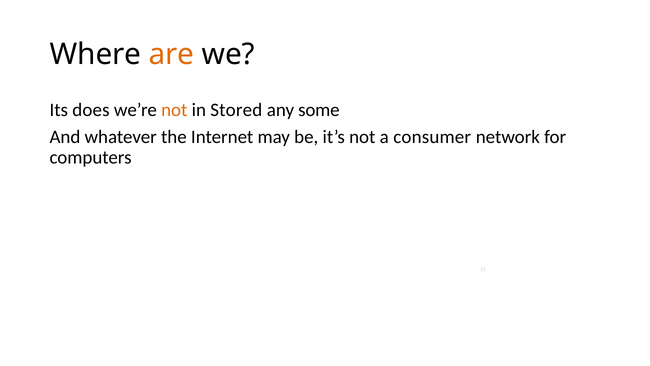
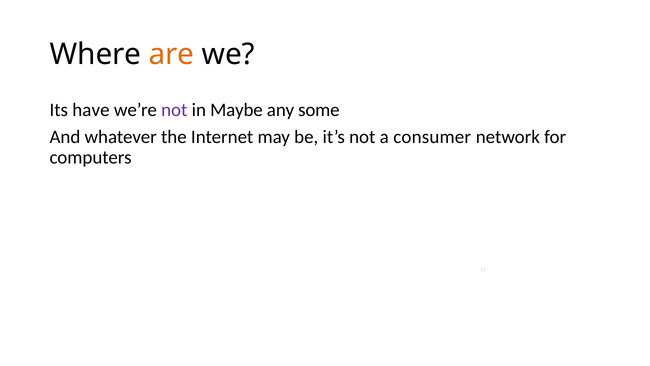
does: does -> have (91, 110)
not colour: orange -> purple (174, 110)
Stored: Stored -> Maybe (236, 110)
